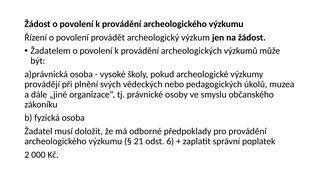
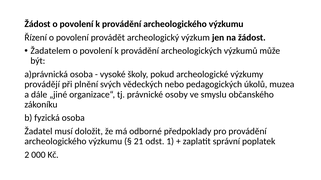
6: 6 -> 1 (170, 142)
